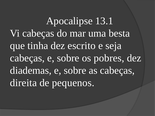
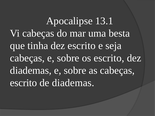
os pobres: pobres -> escrito (109, 58)
direita: direita -> escrito (24, 83)
de pequenos: pequenos -> diademas (73, 83)
